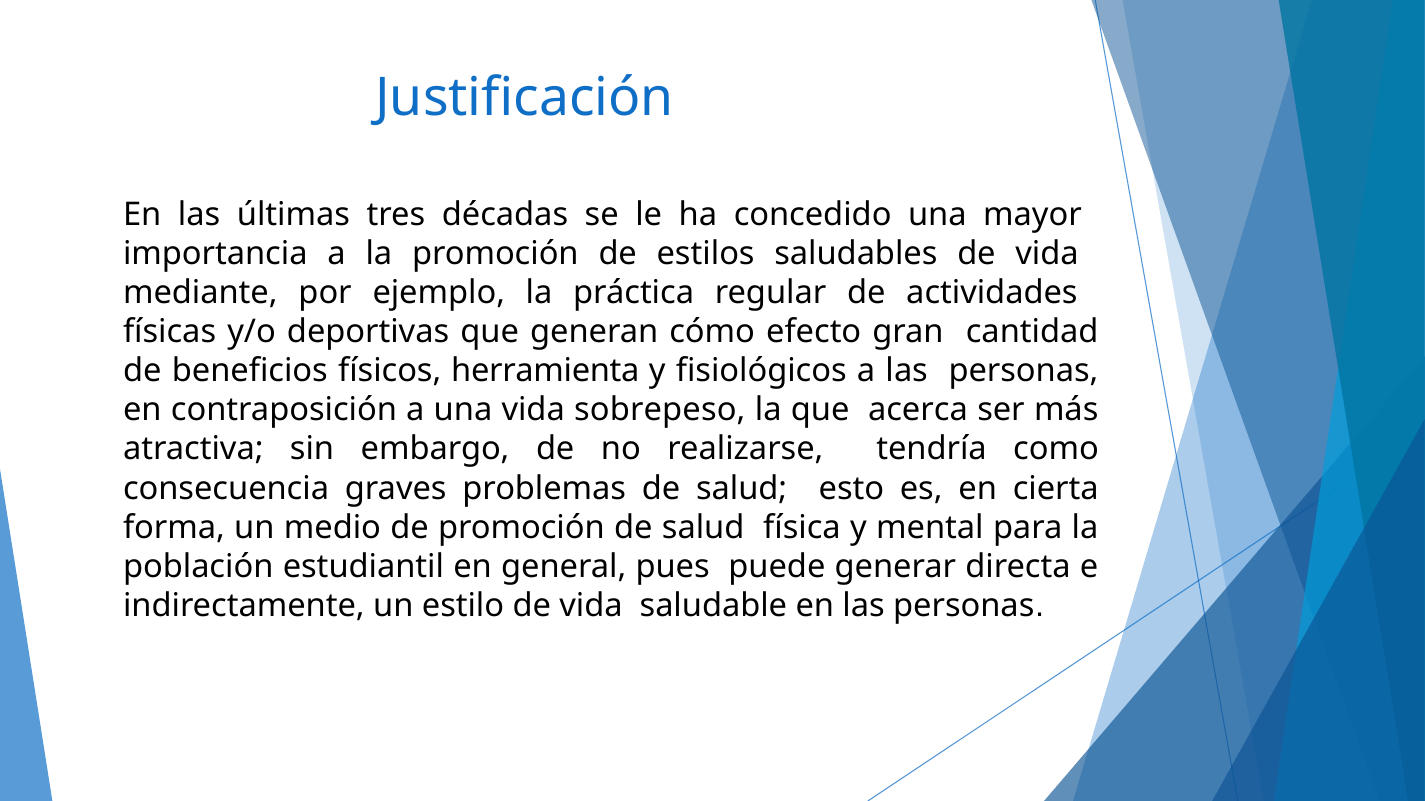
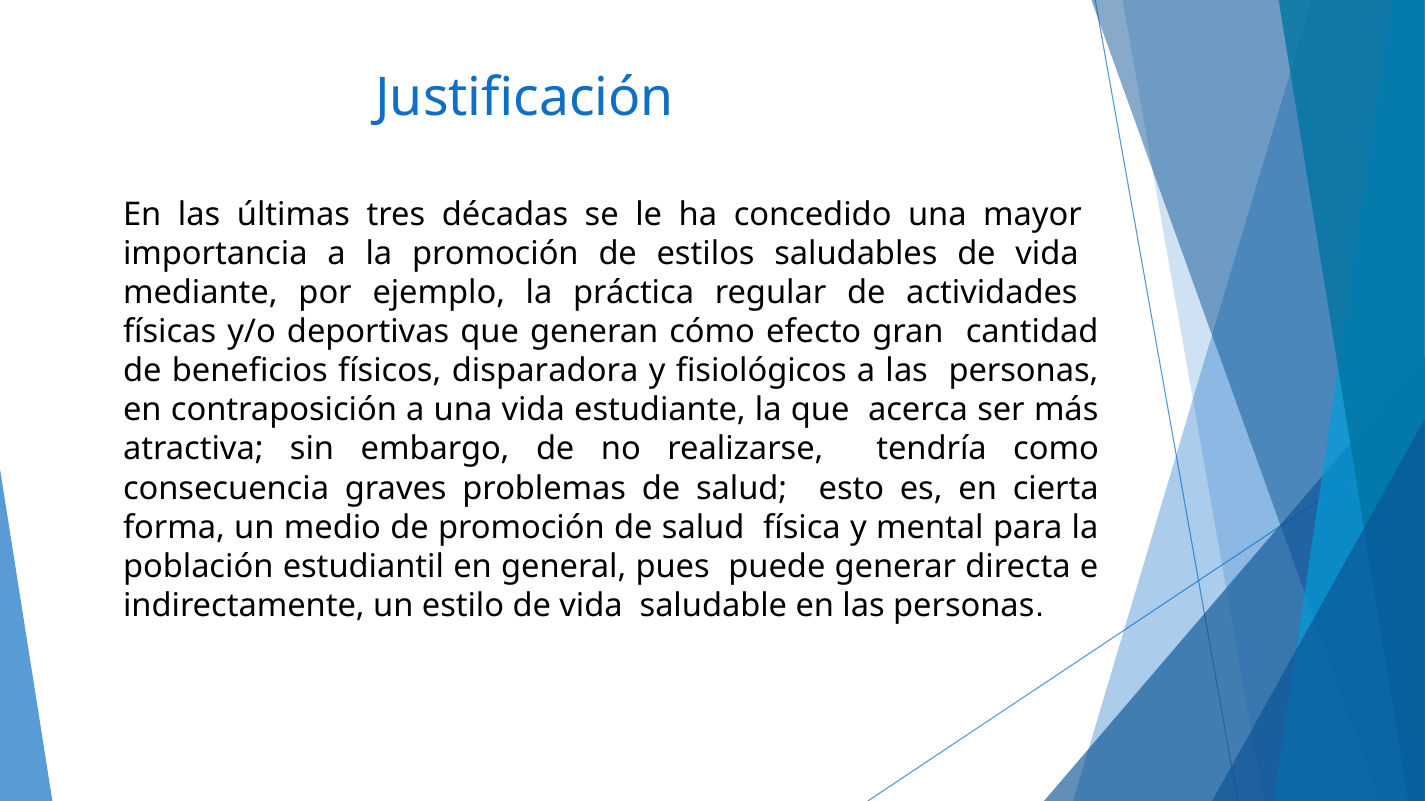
herramienta: herramienta -> disparadora (545, 371)
sobrepeso: sobrepeso -> estudiante (660, 410)
